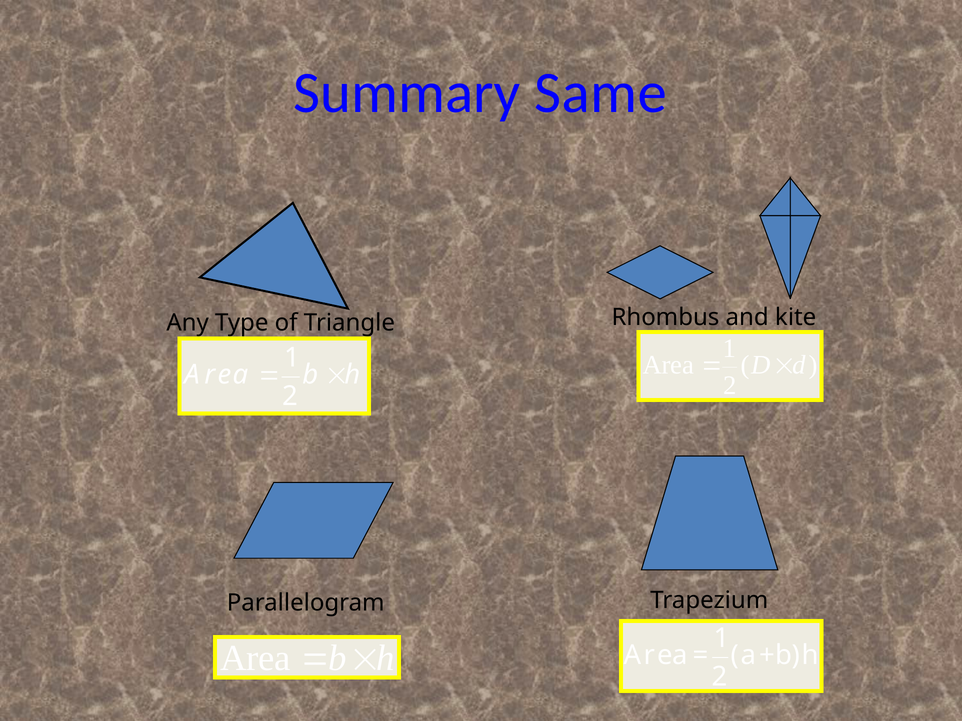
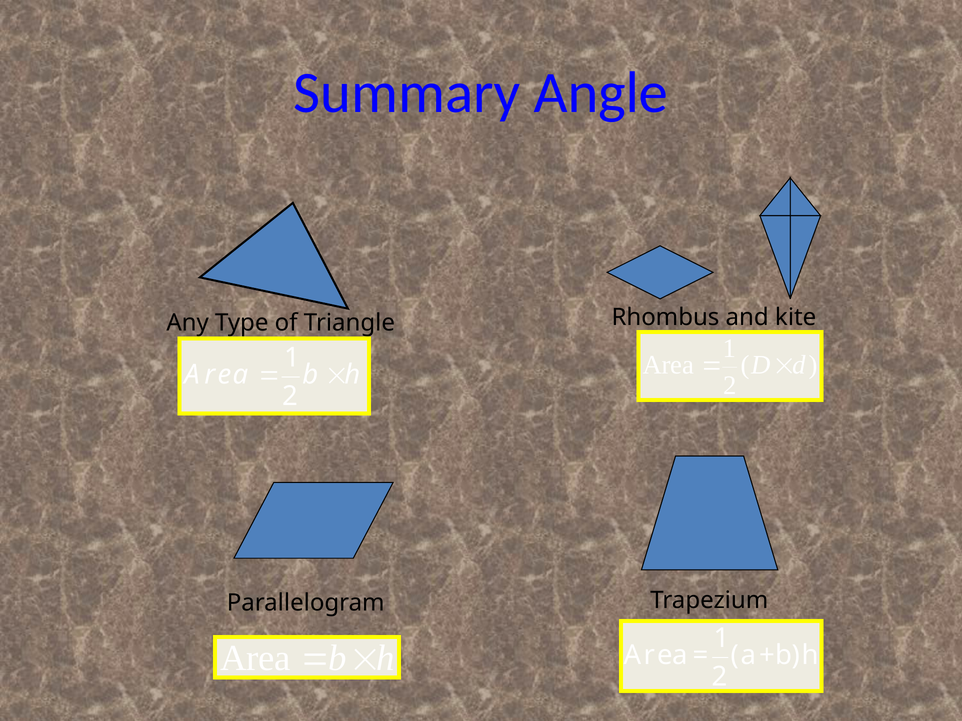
Same: Same -> Angle (601, 93)
